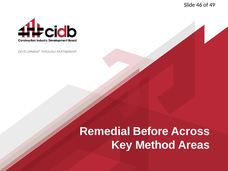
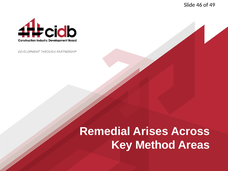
Before: Before -> Arises (151, 131)
